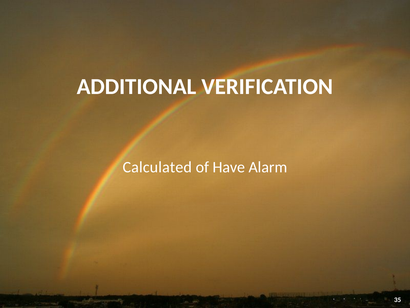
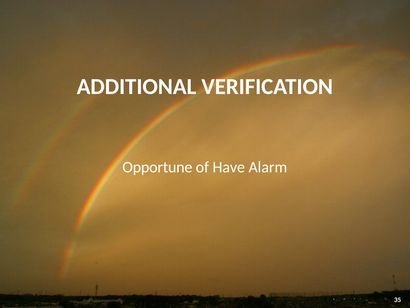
Calculated: Calculated -> Opportune (157, 167)
